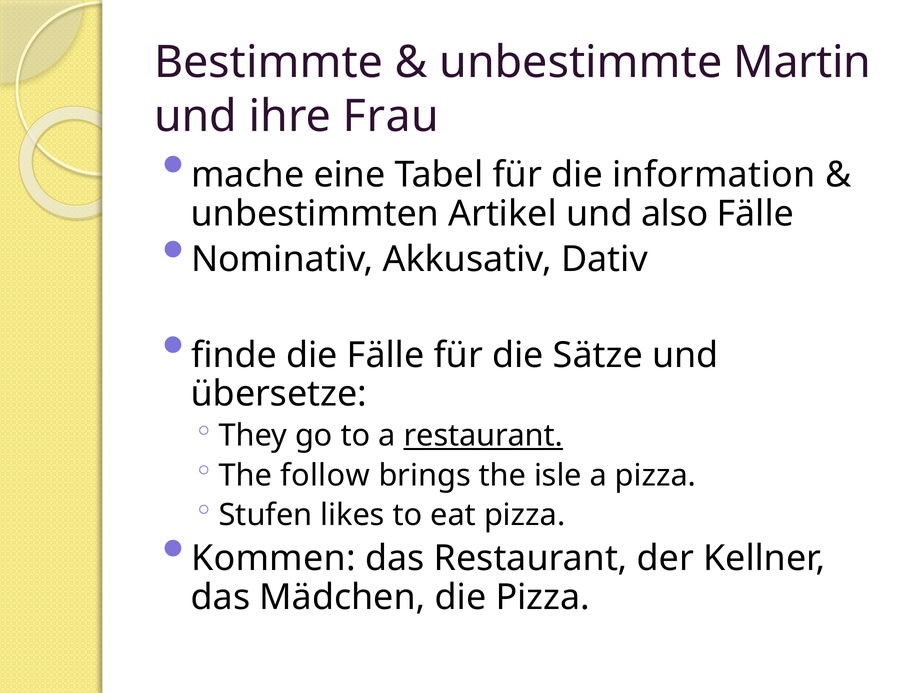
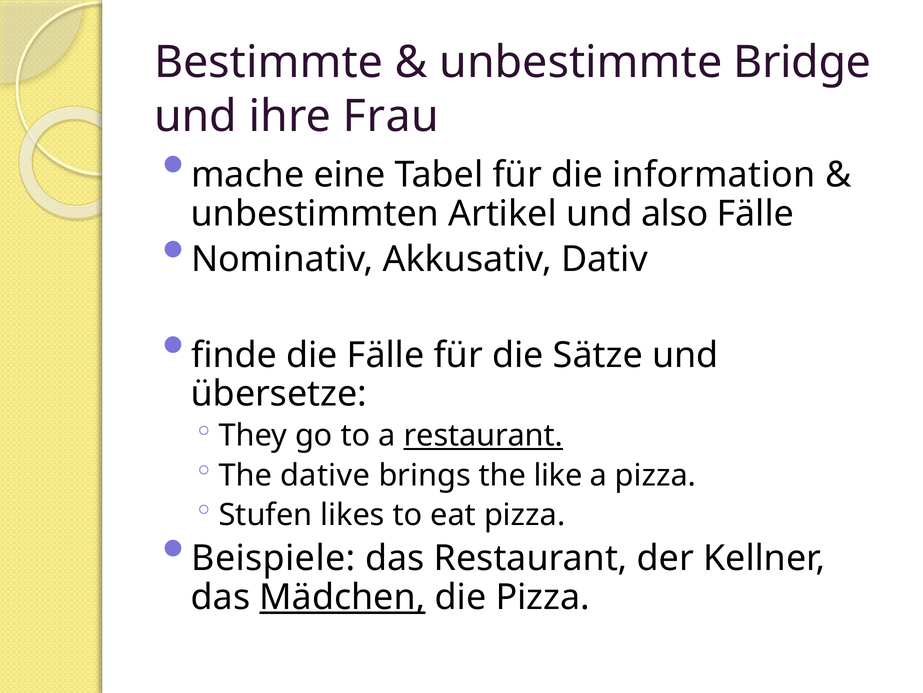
Martin: Martin -> Bridge (802, 62)
follow: follow -> dative (325, 475)
isle: isle -> like (558, 475)
Kommen: Kommen -> Beispiele (273, 558)
Mädchen underline: none -> present (342, 597)
